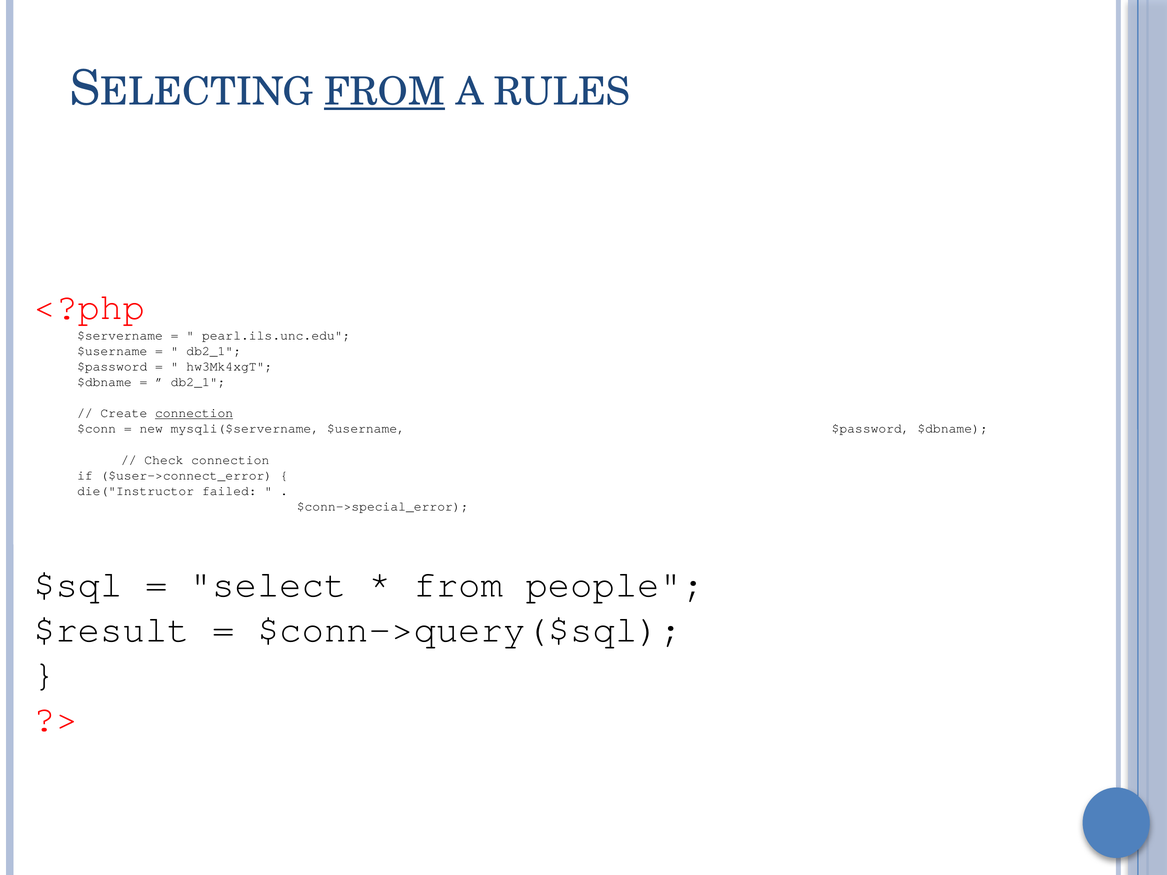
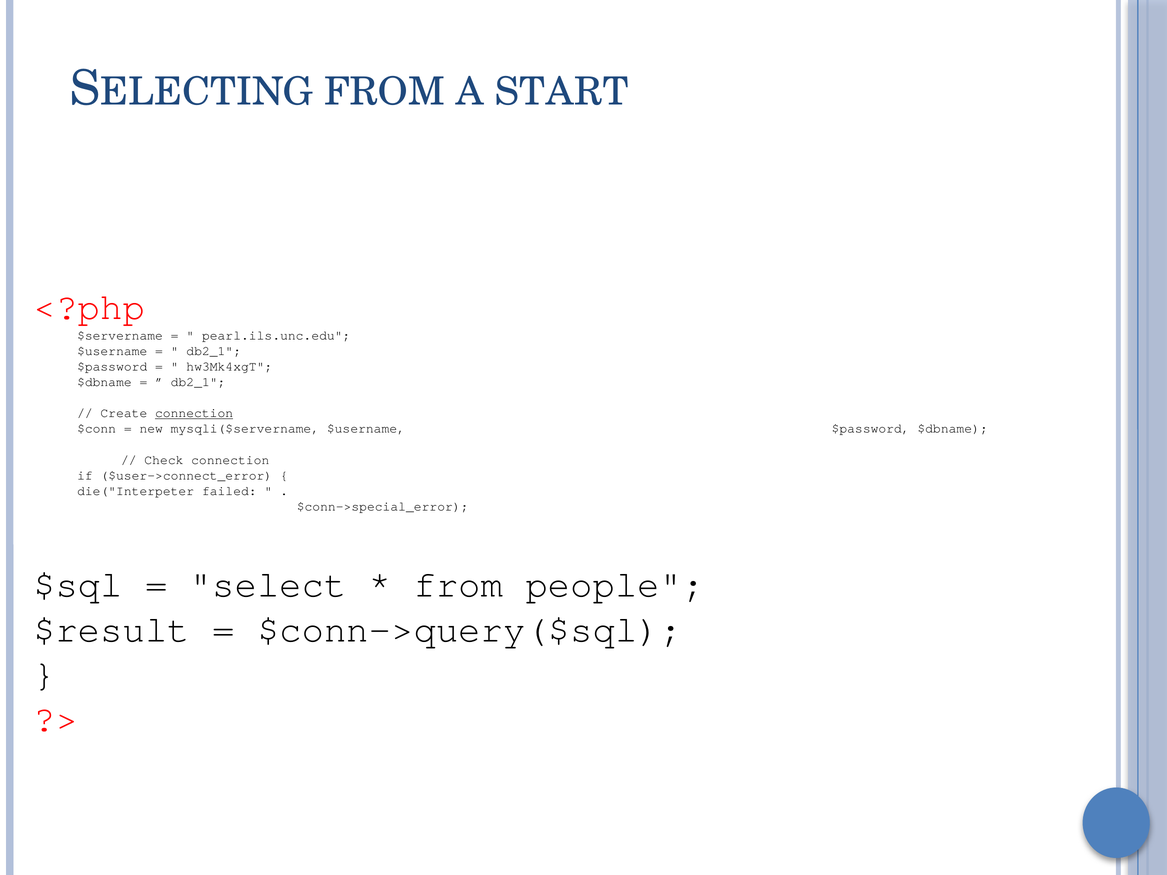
FROM underline: present -> none (384, 92)
RULES: RULES -> START (562, 92)
die("Instructor: die("Instructor -> die("Interpeter (136, 491)
